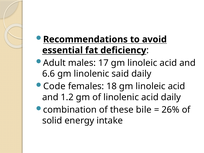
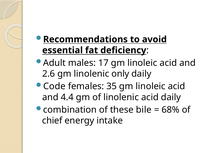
6.6: 6.6 -> 2.6 (49, 74)
said: said -> only (120, 74)
18: 18 -> 35 (112, 86)
1.2: 1.2 -> 4.4 (67, 97)
26%: 26% -> 68% (171, 110)
solid: solid -> chief (52, 121)
